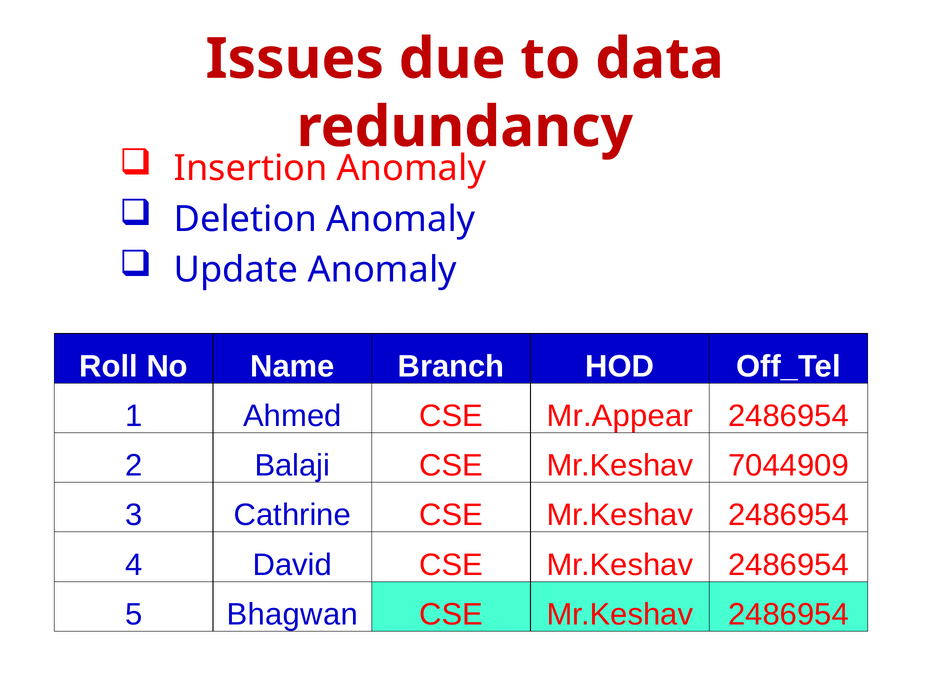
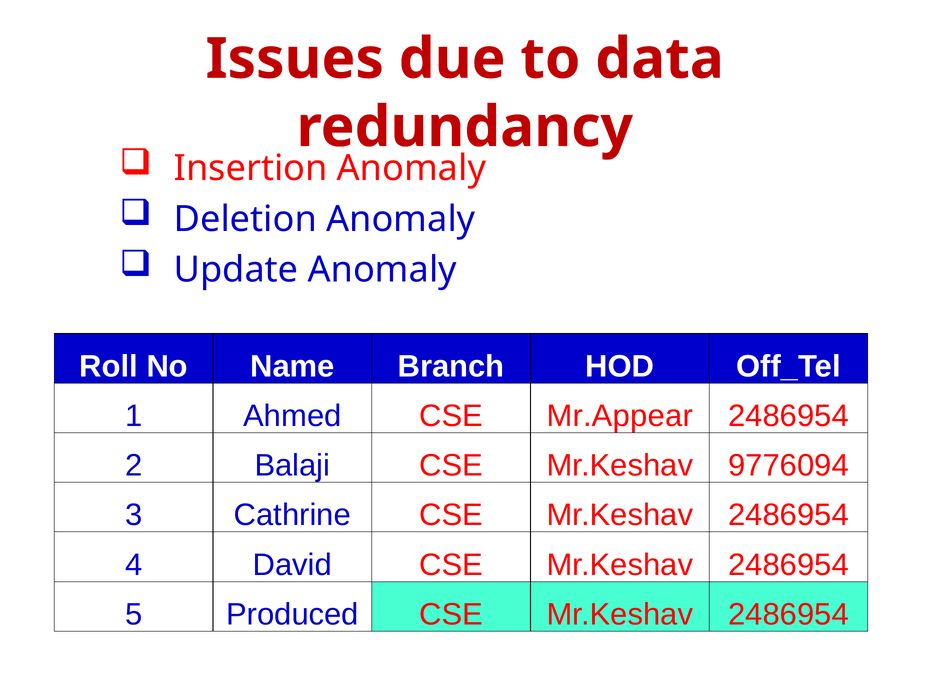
7044909: 7044909 -> 9776094 (789, 465)
Bhagwan: Bhagwan -> Produced (292, 614)
